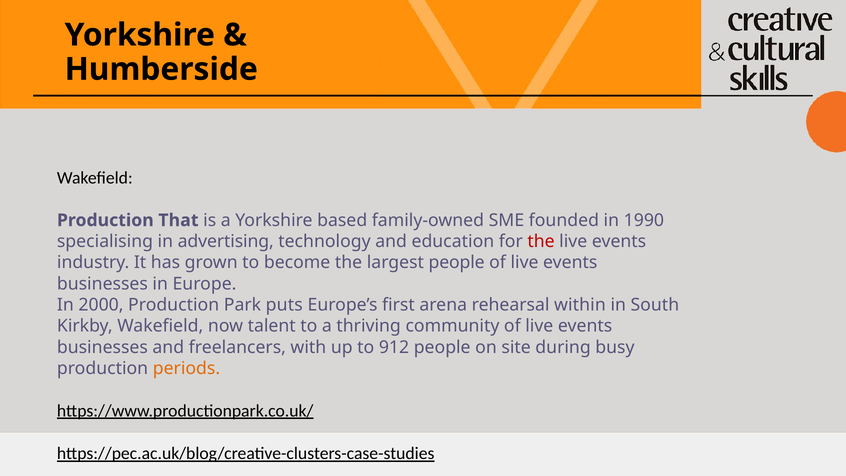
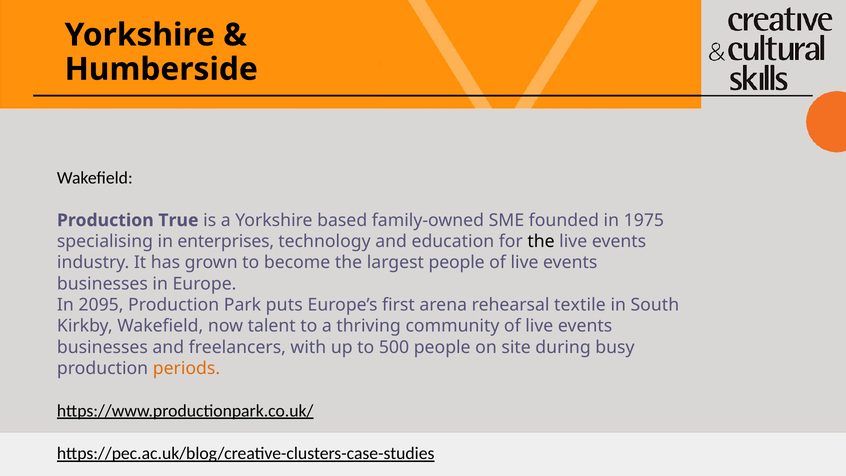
That: That -> True (178, 220)
1990: 1990 -> 1975 (644, 220)
advertising: advertising -> enterprises (226, 241)
the colour: red -> black (541, 241)
2000: 2000 -> 2095 (101, 305)
within: within -> textile (580, 305)
912: 912 -> 500 (394, 347)
